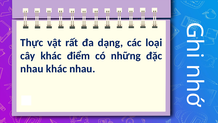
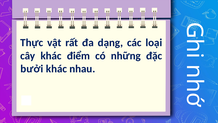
nhau: nhau -> bưởi (32, 69)
